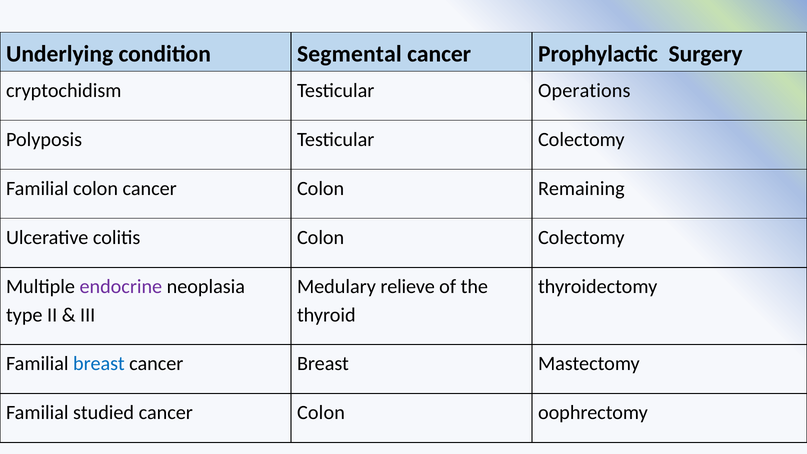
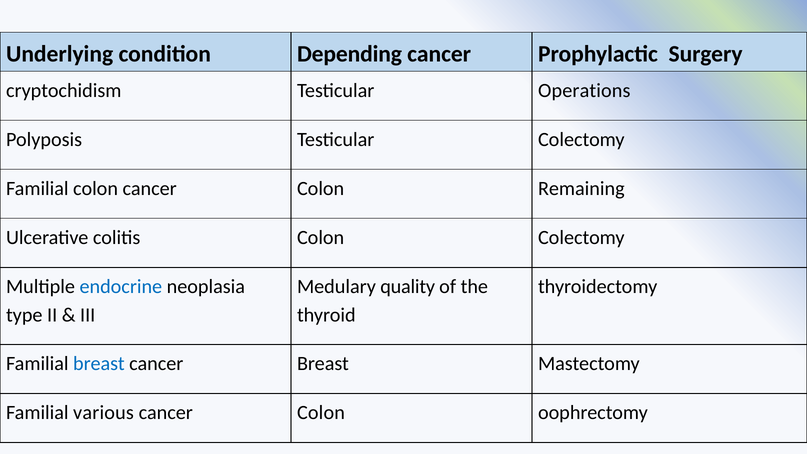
Segmental: Segmental -> Depending (350, 54)
endocrine colour: purple -> blue (121, 287)
relieve: relieve -> quality (408, 287)
studied: studied -> various (103, 413)
